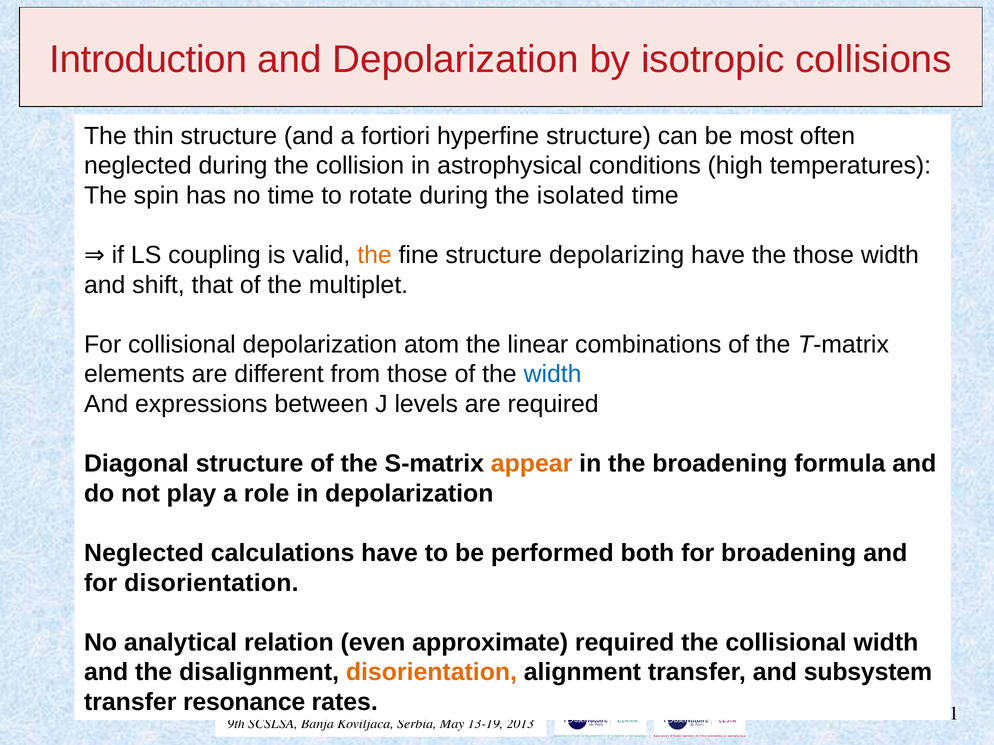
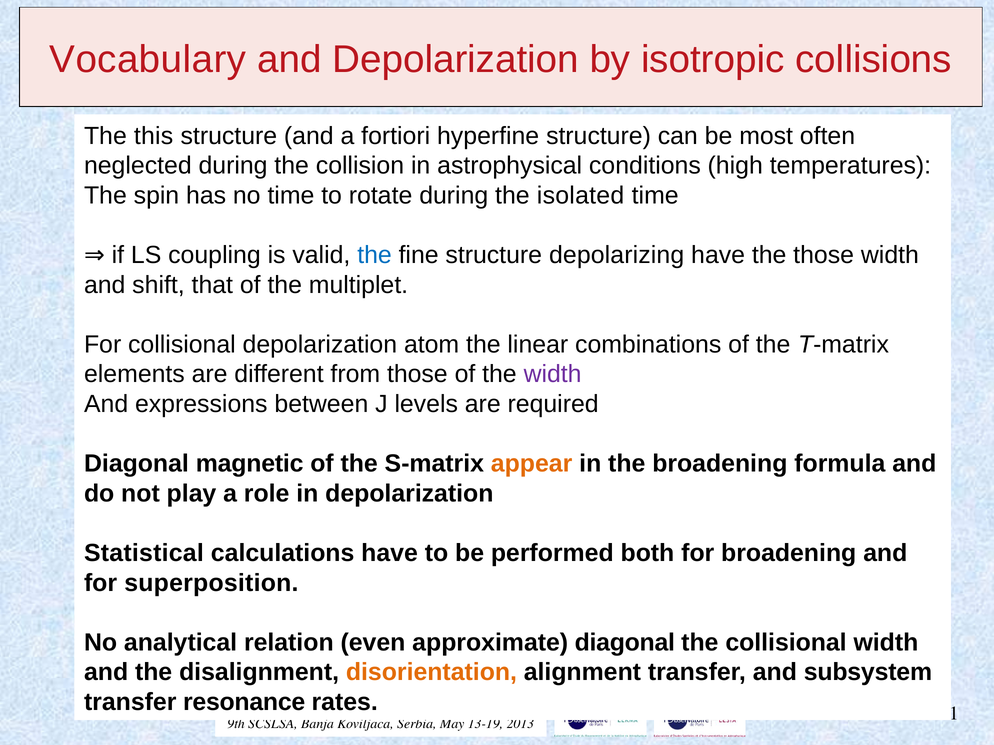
Introduction: Introduction -> Vocabulary (148, 60)
thin: thin -> this (154, 136)
the colour: orange -> blue (375, 255)
width colour: blue -> purple (553, 374)
Diagonal structure: structure -> magnetic (250, 464)
Neglected: Neglected -> Statistical (144, 553)
for disorientation: disorientation -> superposition (211, 583)
approximate required: required -> diagonal (625, 643)
